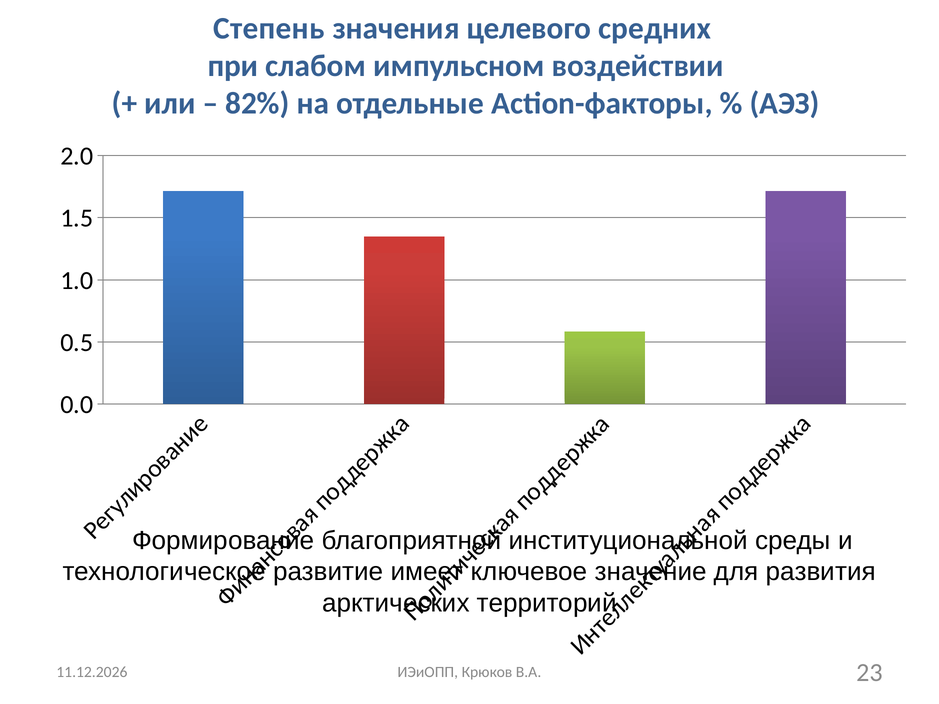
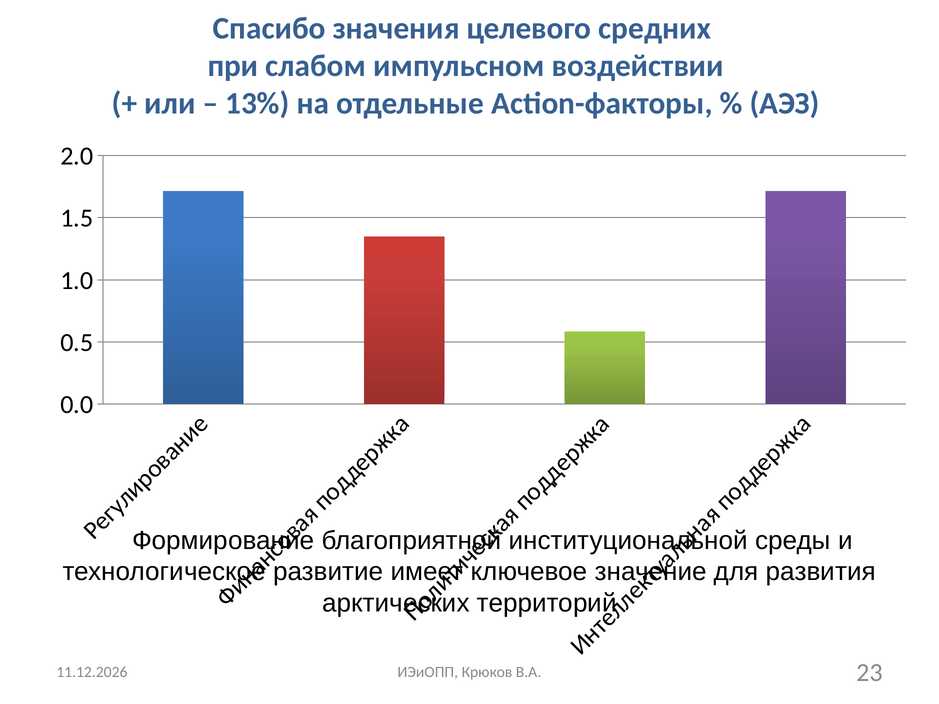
Степень: Степень -> Спасибо (269, 28)
82%: 82% -> 13% (257, 103)
